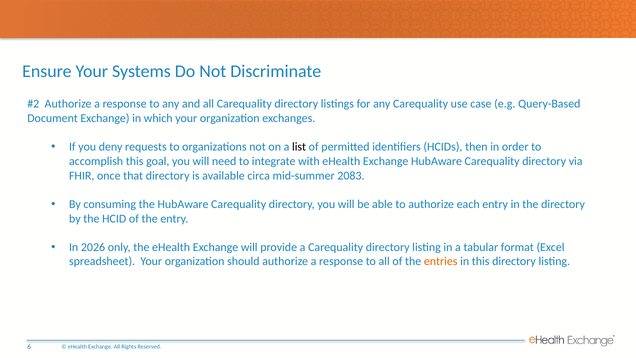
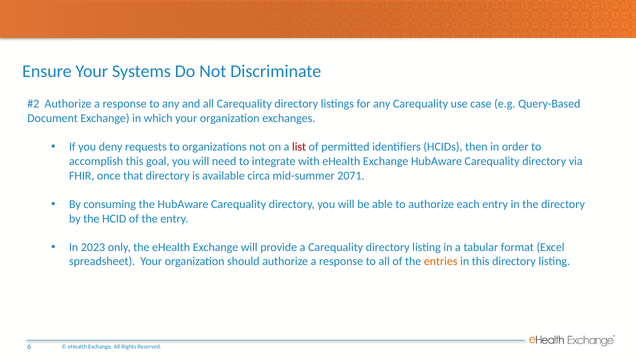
list colour: black -> red (299, 147)
2083: 2083 -> 2071 (351, 175)
2026: 2026 -> 2023 (93, 247)
